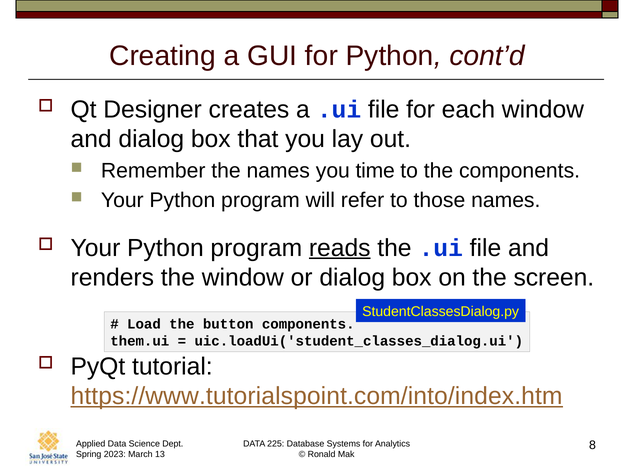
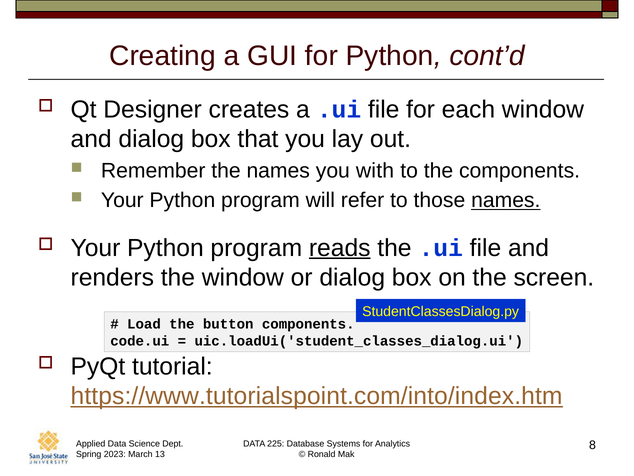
time: time -> with (375, 171)
names underline: none -> present (506, 200)
them.ui: them.ui -> code.ui (140, 341)
